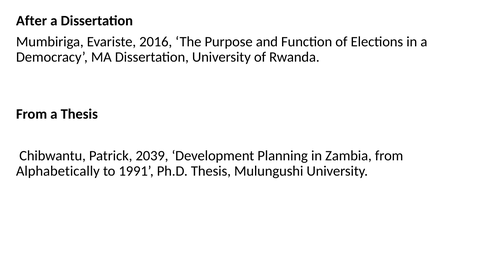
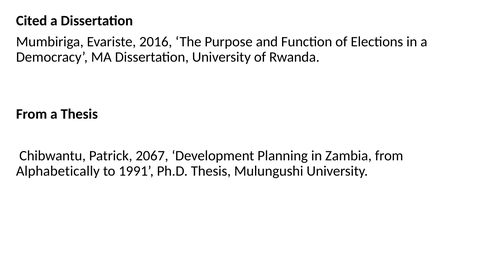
After: After -> Cited (32, 21)
2039: 2039 -> 2067 (152, 156)
